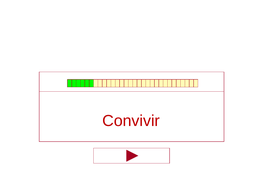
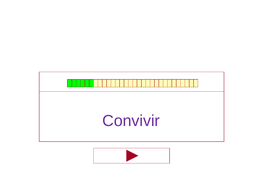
Convivir colour: red -> purple (131, 121)
